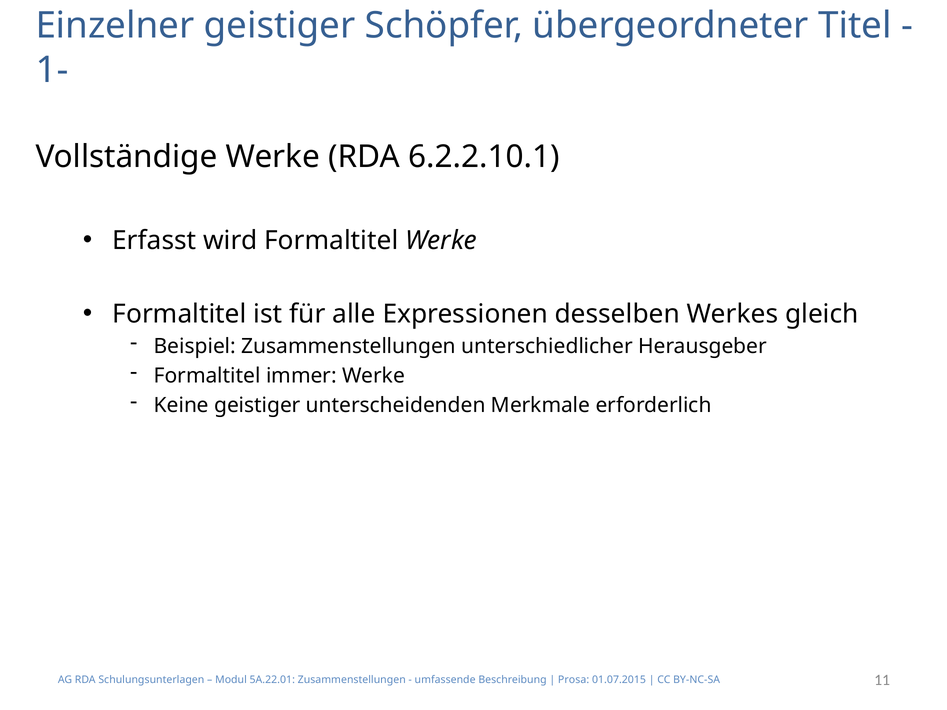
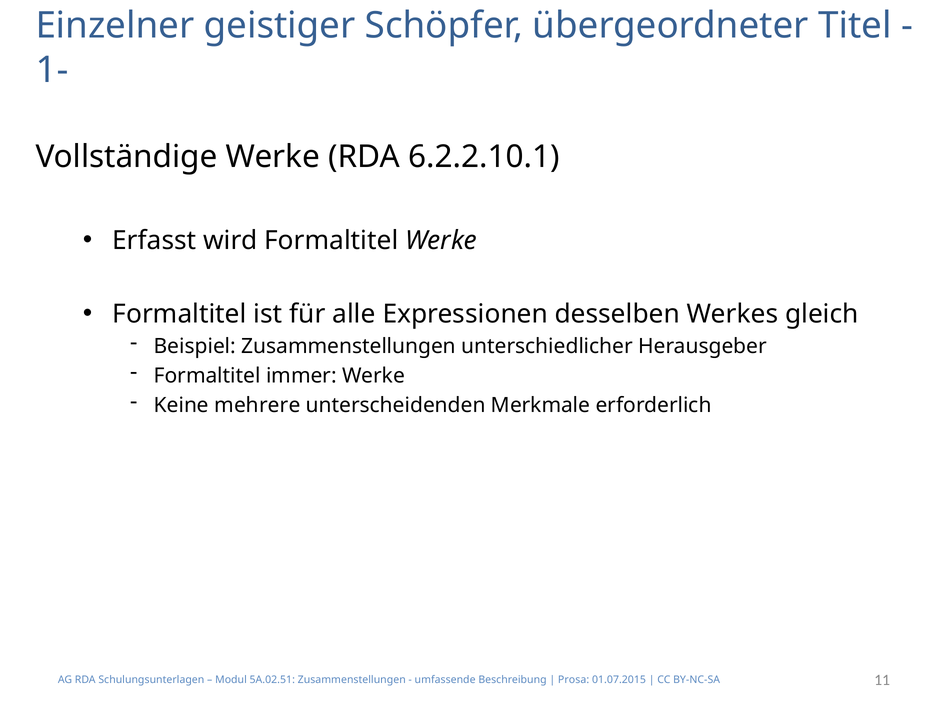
Keine geistiger: geistiger -> mehrere (257, 405)
5A.22.01: 5A.22.01 -> 5A.02.51 (272, 680)
